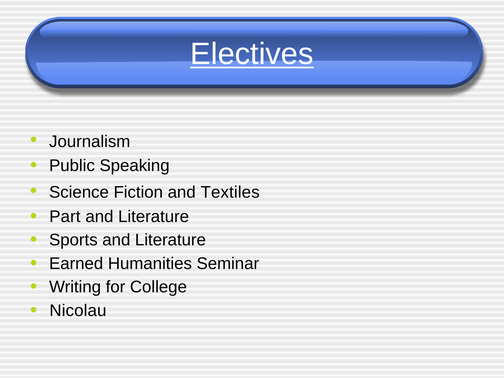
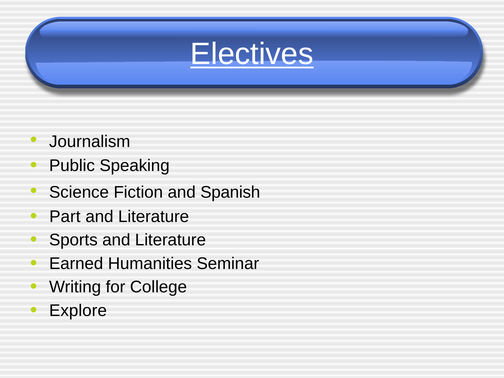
Textiles: Textiles -> Spanish (230, 192)
Nicolau: Nicolau -> Explore (78, 311)
